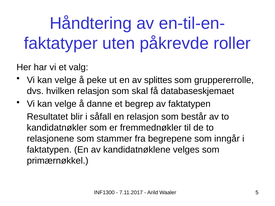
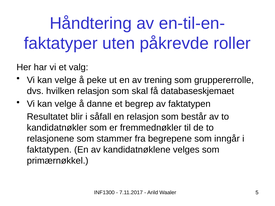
splittes: splittes -> trening (158, 80)
